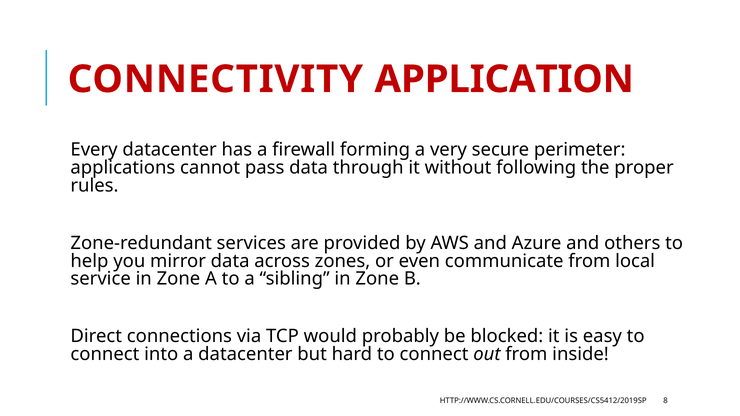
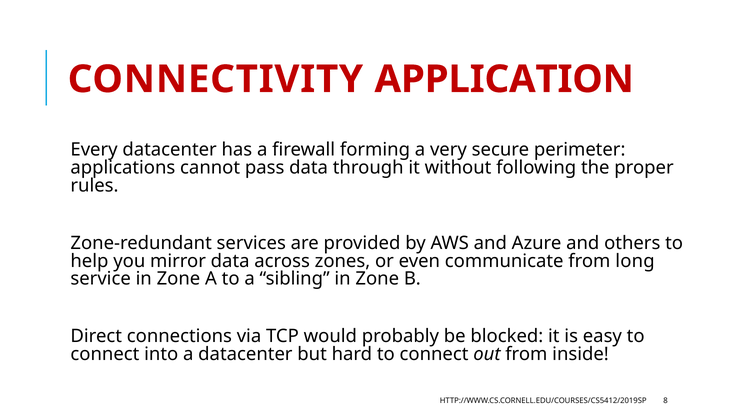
local: local -> long (635, 261)
